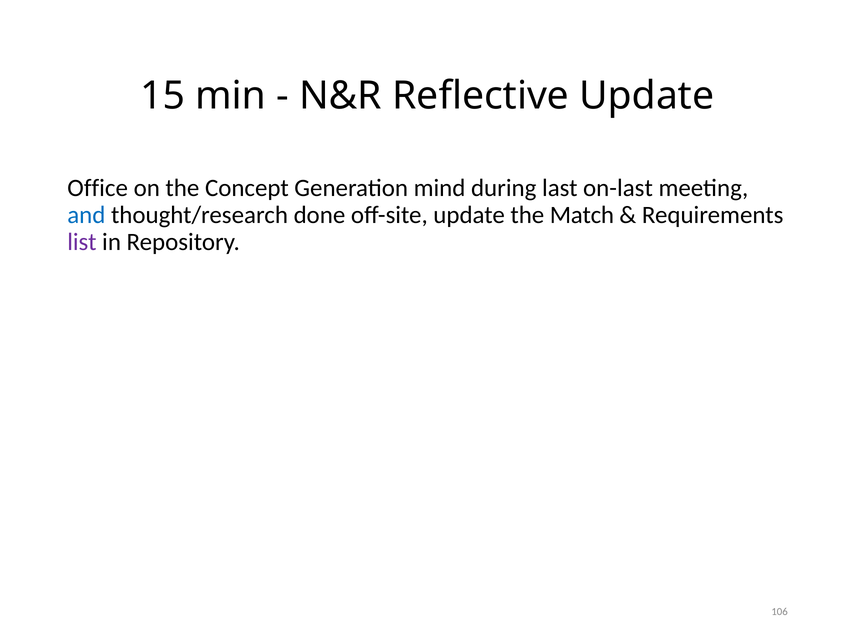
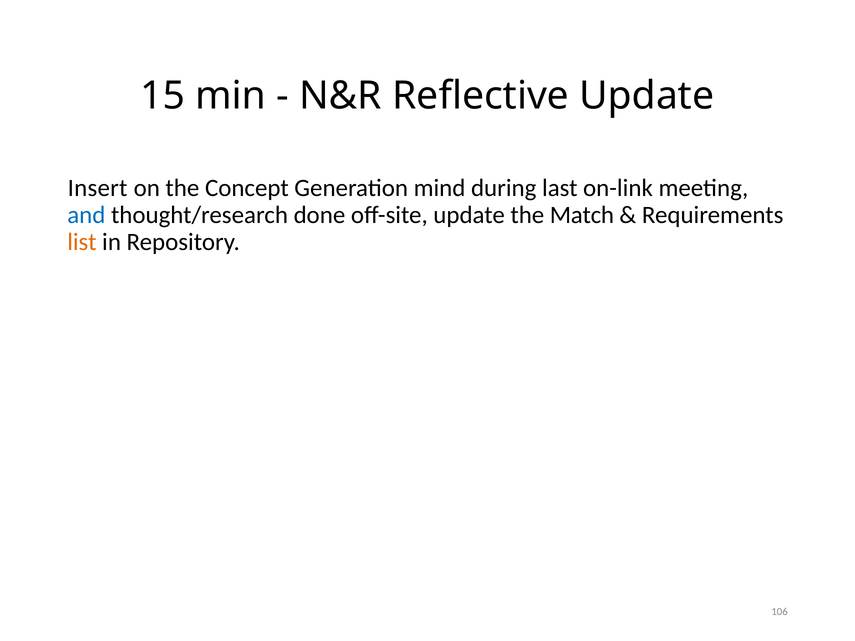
Office: Office -> Insert (98, 188)
on-last: on-last -> on-link (618, 188)
list colour: purple -> orange (82, 242)
